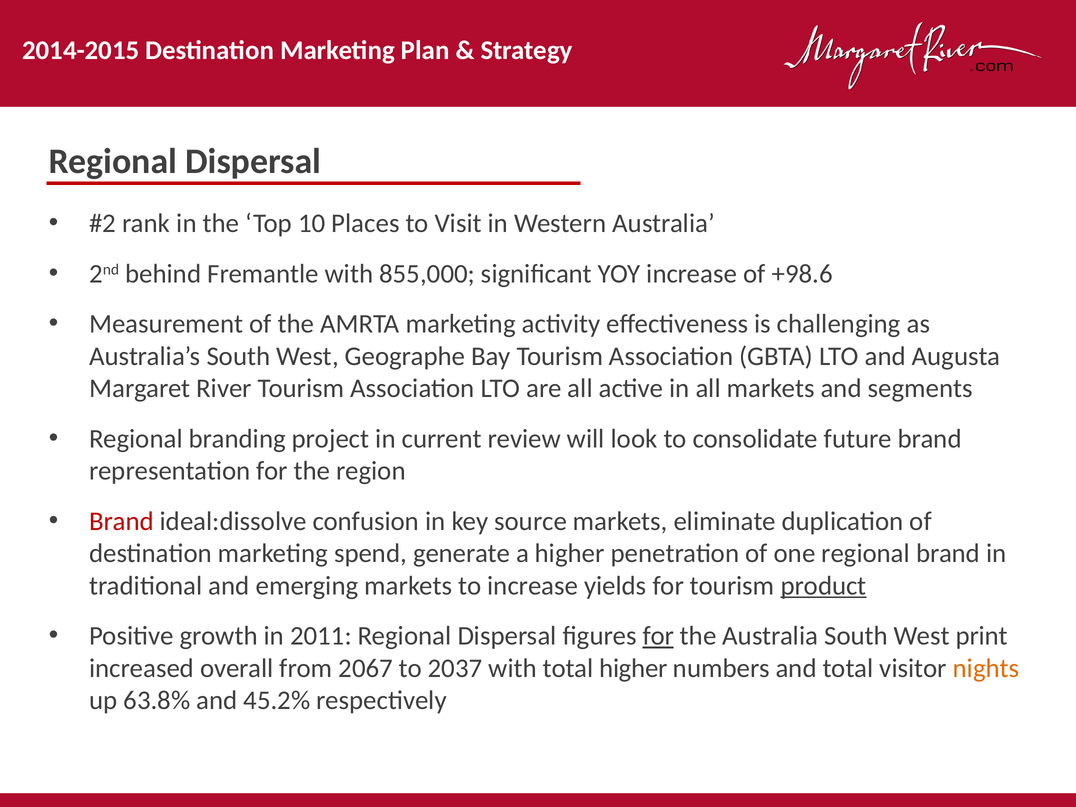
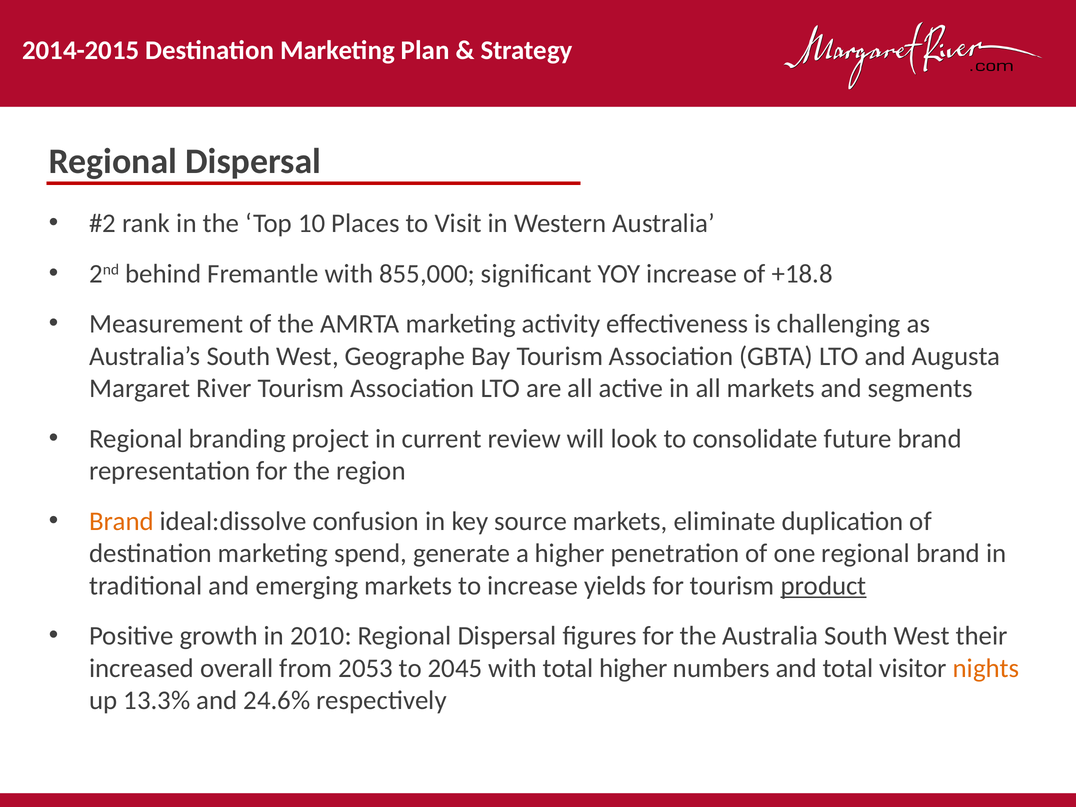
+98.6: +98.6 -> +18.8 (802, 274)
Brand colour: red -> orange (122, 521)
2011: 2011 -> 2010 (321, 636)
for underline: present -> none (658, 636)
print: print -> their (982, 636)
2067: 2067 -> 2053 (366, 668)
2037: 2037 -> 2045 (455, 668)
63.8%: 63.8% -> 13.3% (157, 700)
45.2%: 45.2% -> 24.6% (277, 700)
